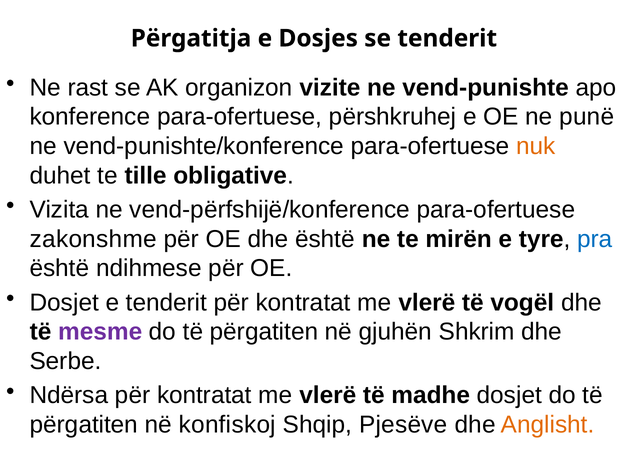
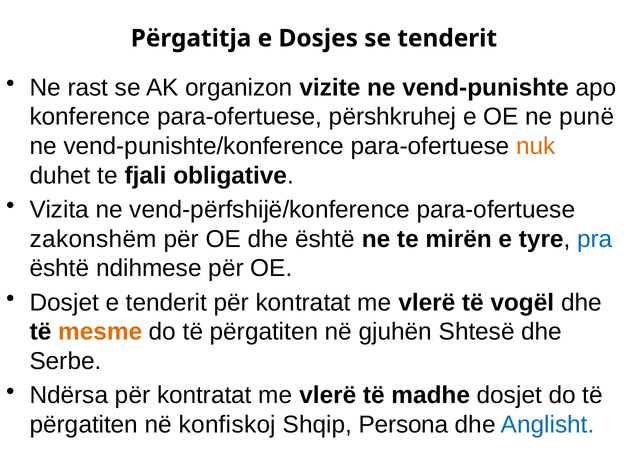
tille: tille -> fjali (146, 175)
zakonshme: zakonshme -> zakonshëm (93, 239)
mesme colour: purple -> orange (100, 332)
Shkrim: Shkrim -> Shtesë (477, 332)
Pjesëve: Pjesëve -> Persona (404, 425)
Anglisht colour: orange -> blue (548, 425)
